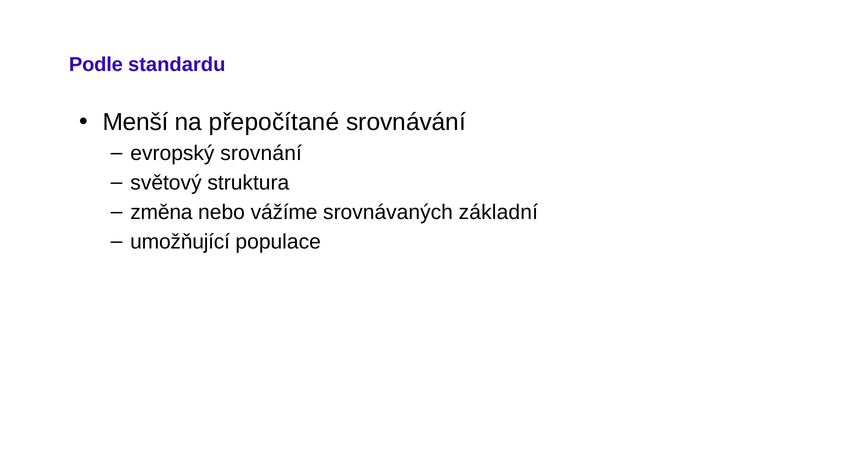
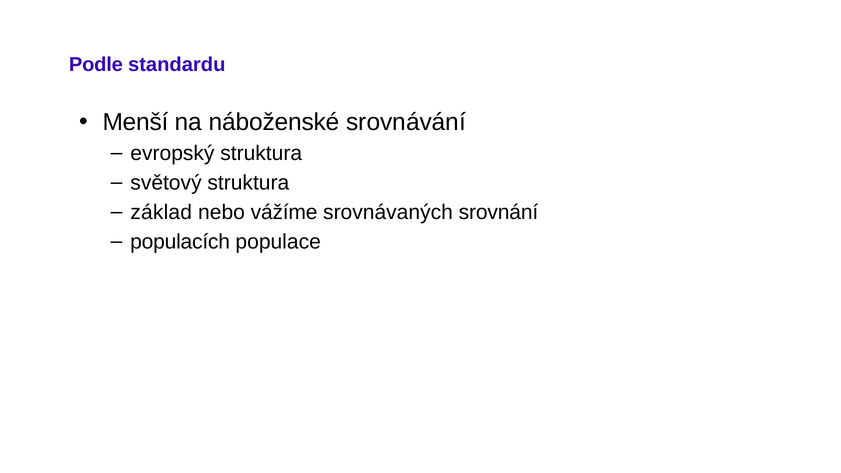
přepočítané: přepočítané -> náboženské (274, 122)
evropský srovnání: srovnání -> struktura (261, 154)
změna: změna -> základ (161, 212)
základní: základní -> srovnání (498, 212)
umožňující: umožňující -> populacích (180, 242)
